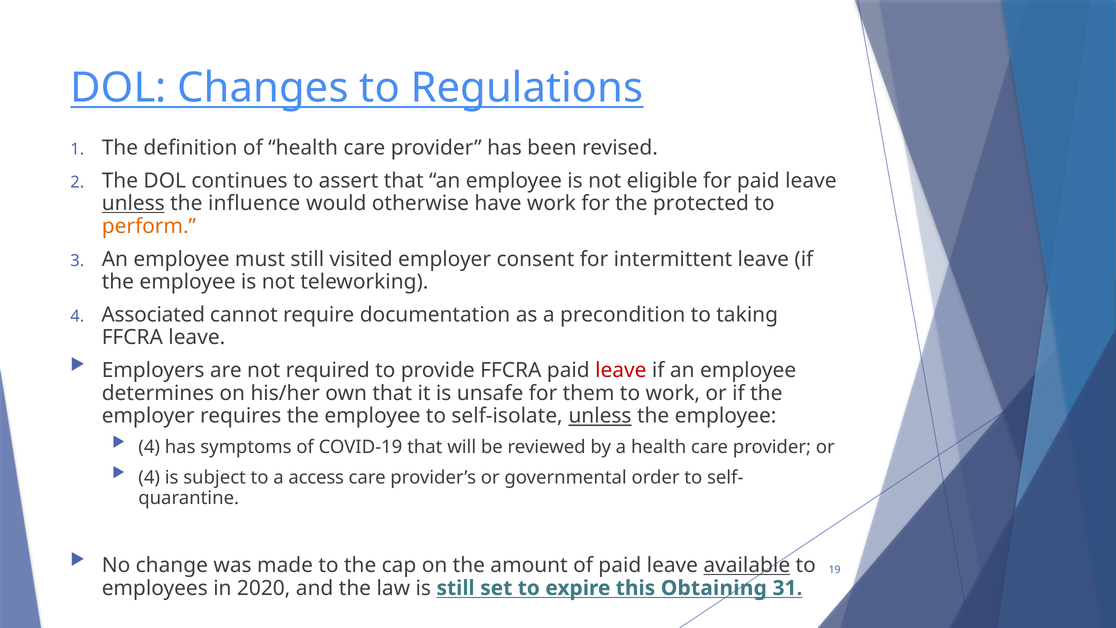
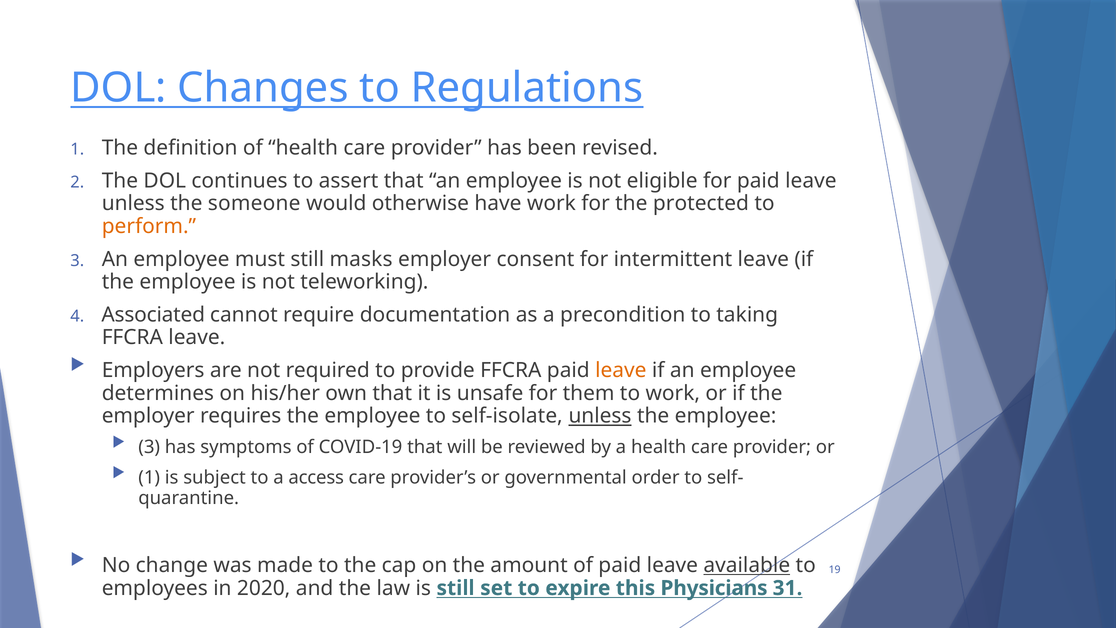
unless underline: present -> none (133, 203)
influence: influence -> someone (254, 203)
visited: visited -> masks (361, 259)
leave colour: red -> orange (621, 370)
4: 4 -> 3 (149, 447)
4: 4 -> 1 (149, 478)
Obtaining: Obtaining -> Physicians (714, 588)
